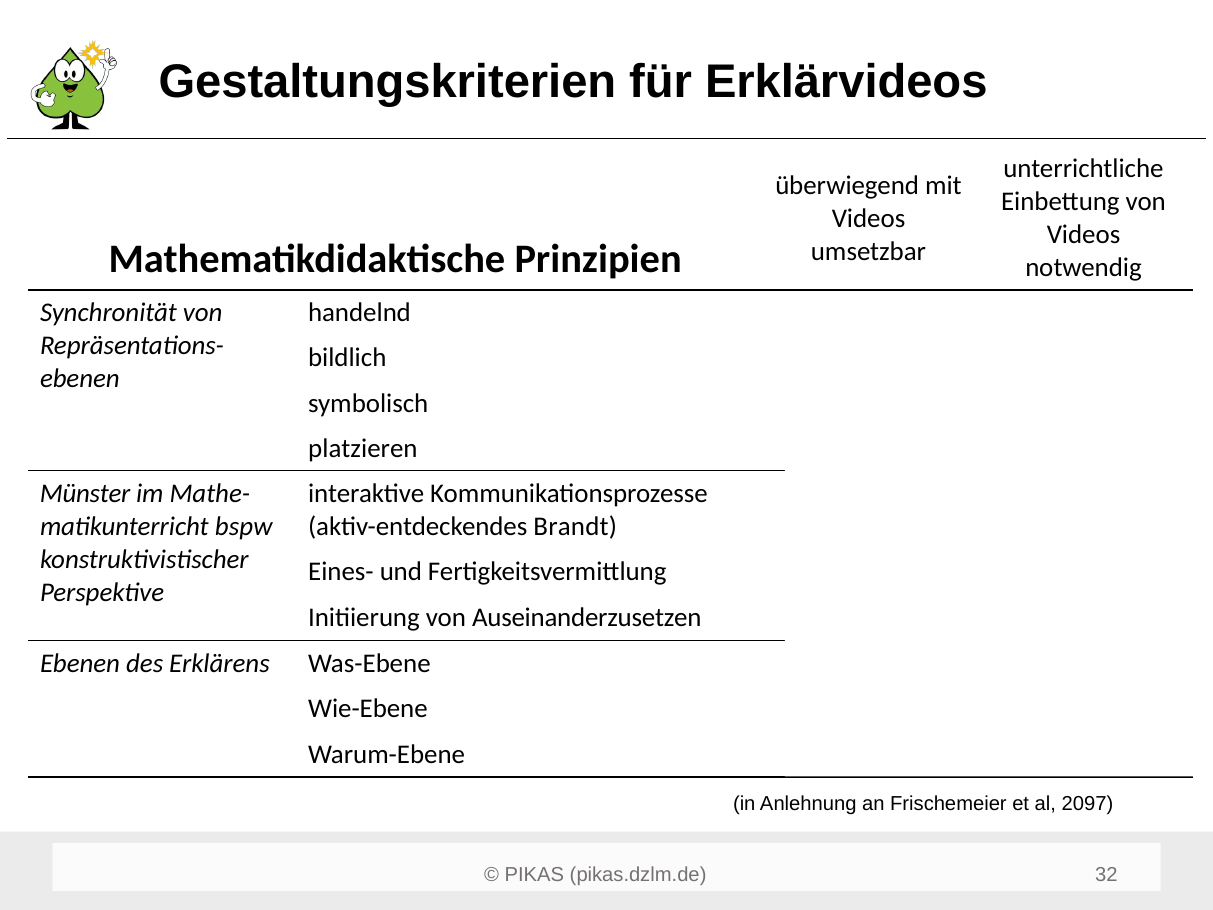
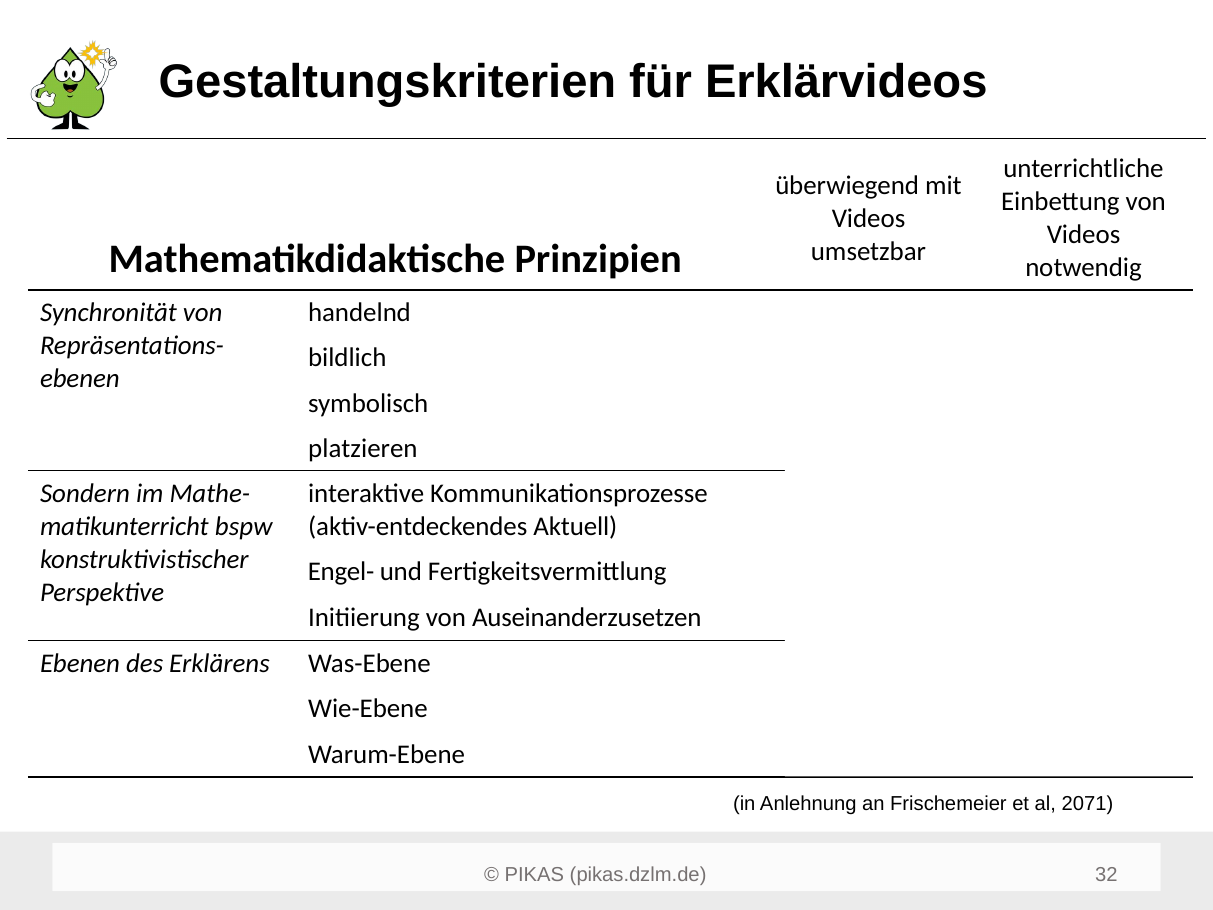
Münster: Münster -> Sondern (85, 493)
Brandt: Brandt -> Aktuell (575, 526)
Eines-: Eines- -> Engel- (341, 571)
2097: 2097 -> 2071 (1087, 803)
